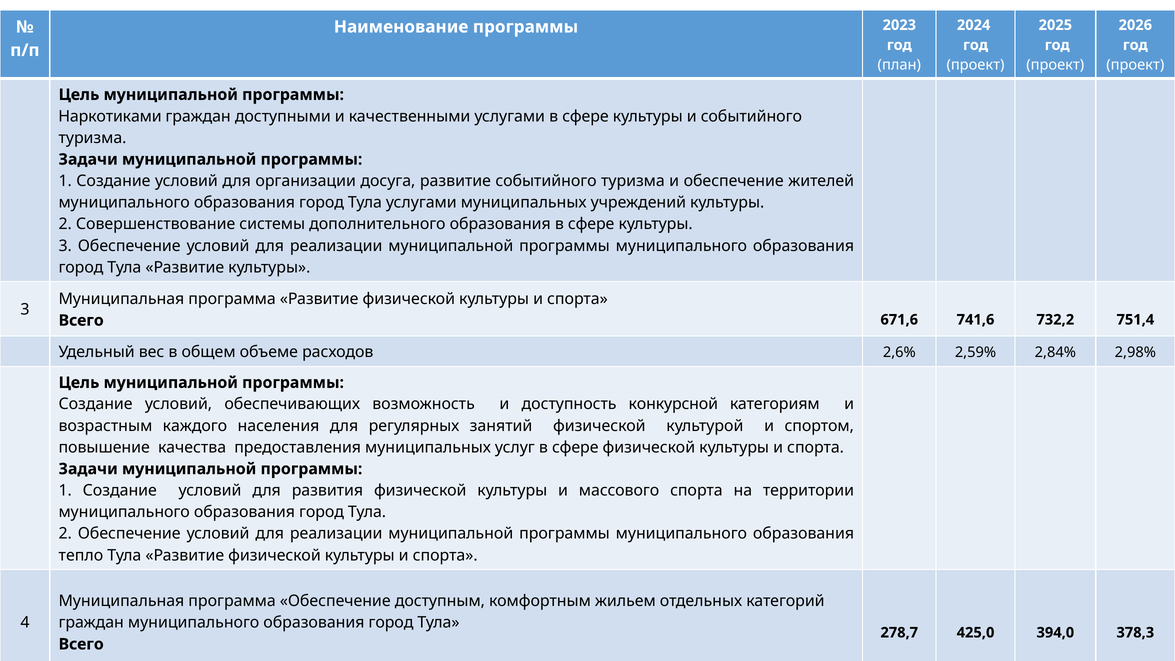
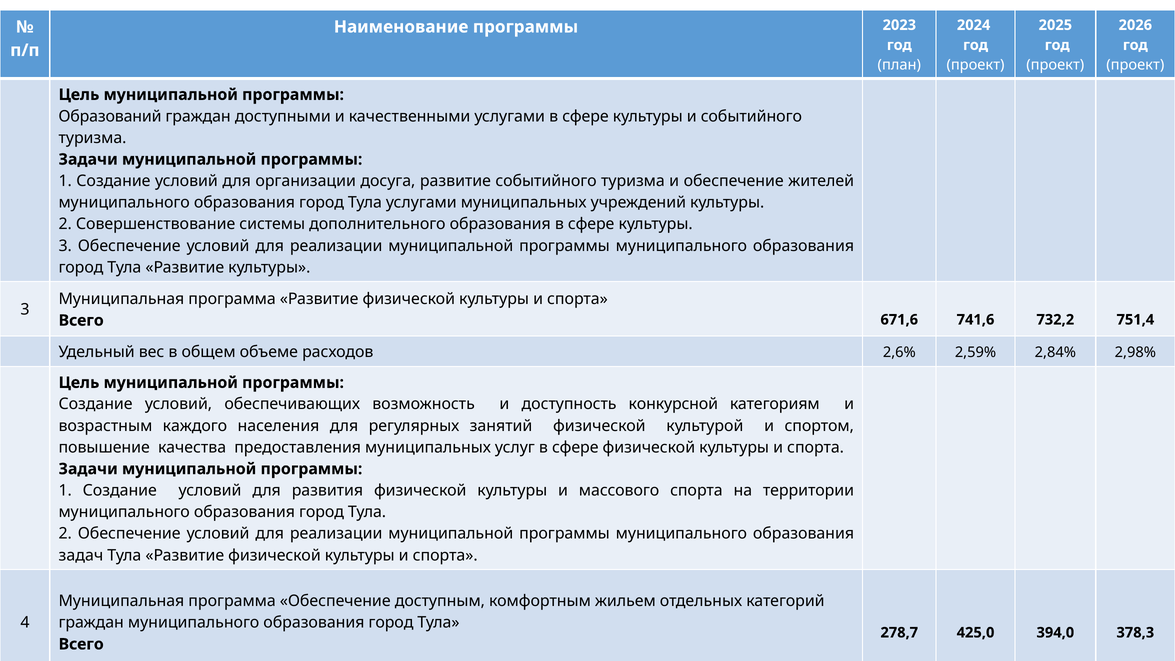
Наркотиками: Наркотиками -> Образований (110, 116)
тепло: тепло -> задач (81, 555)
